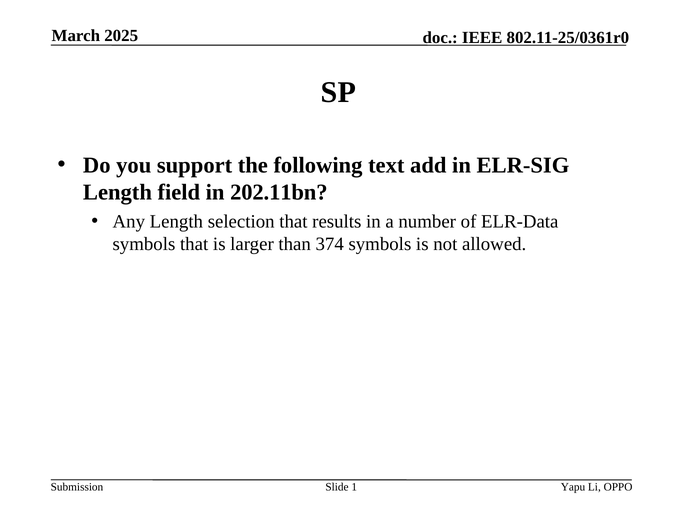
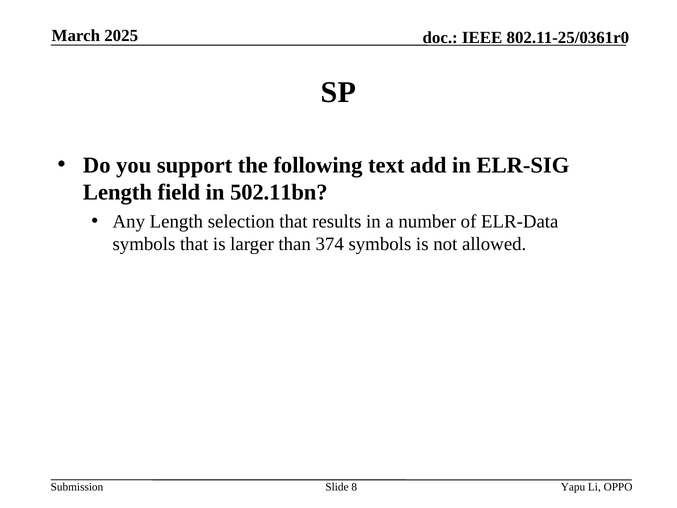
202.11bn: 202.11bn -> 502.11bn (279, 192)
1: 1 -> 8 (354, 487)
